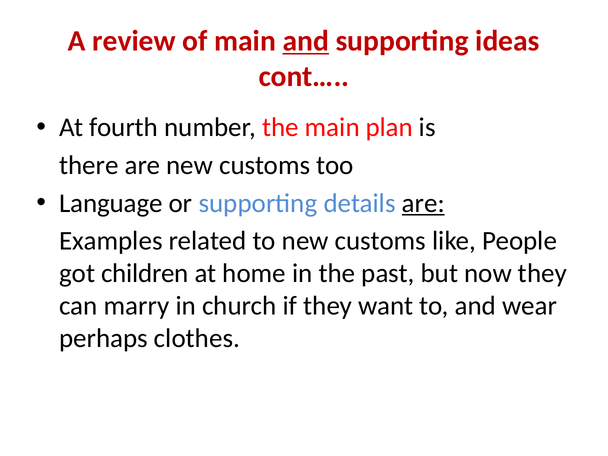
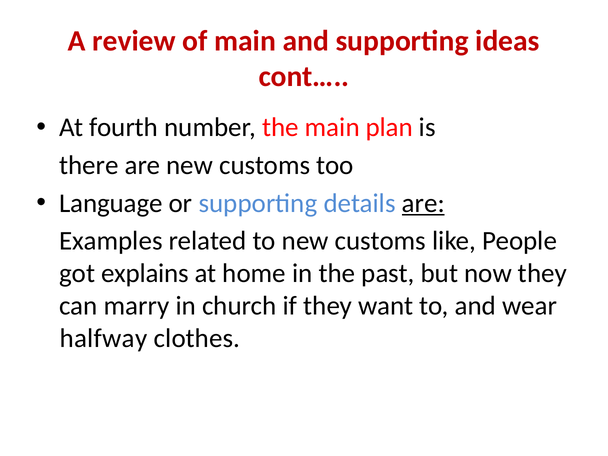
and underline: present -> none (306, 41)
children: children -> explains (145, 274)
perhaps: perhaps -> halfway (103, 338)
